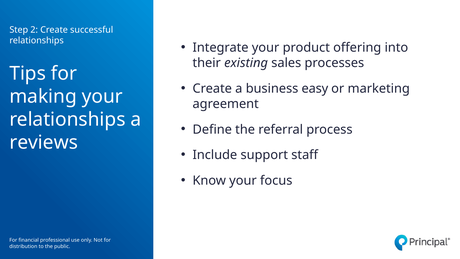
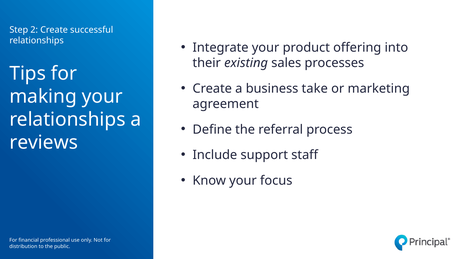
easy: easy -> take (315, 88)
